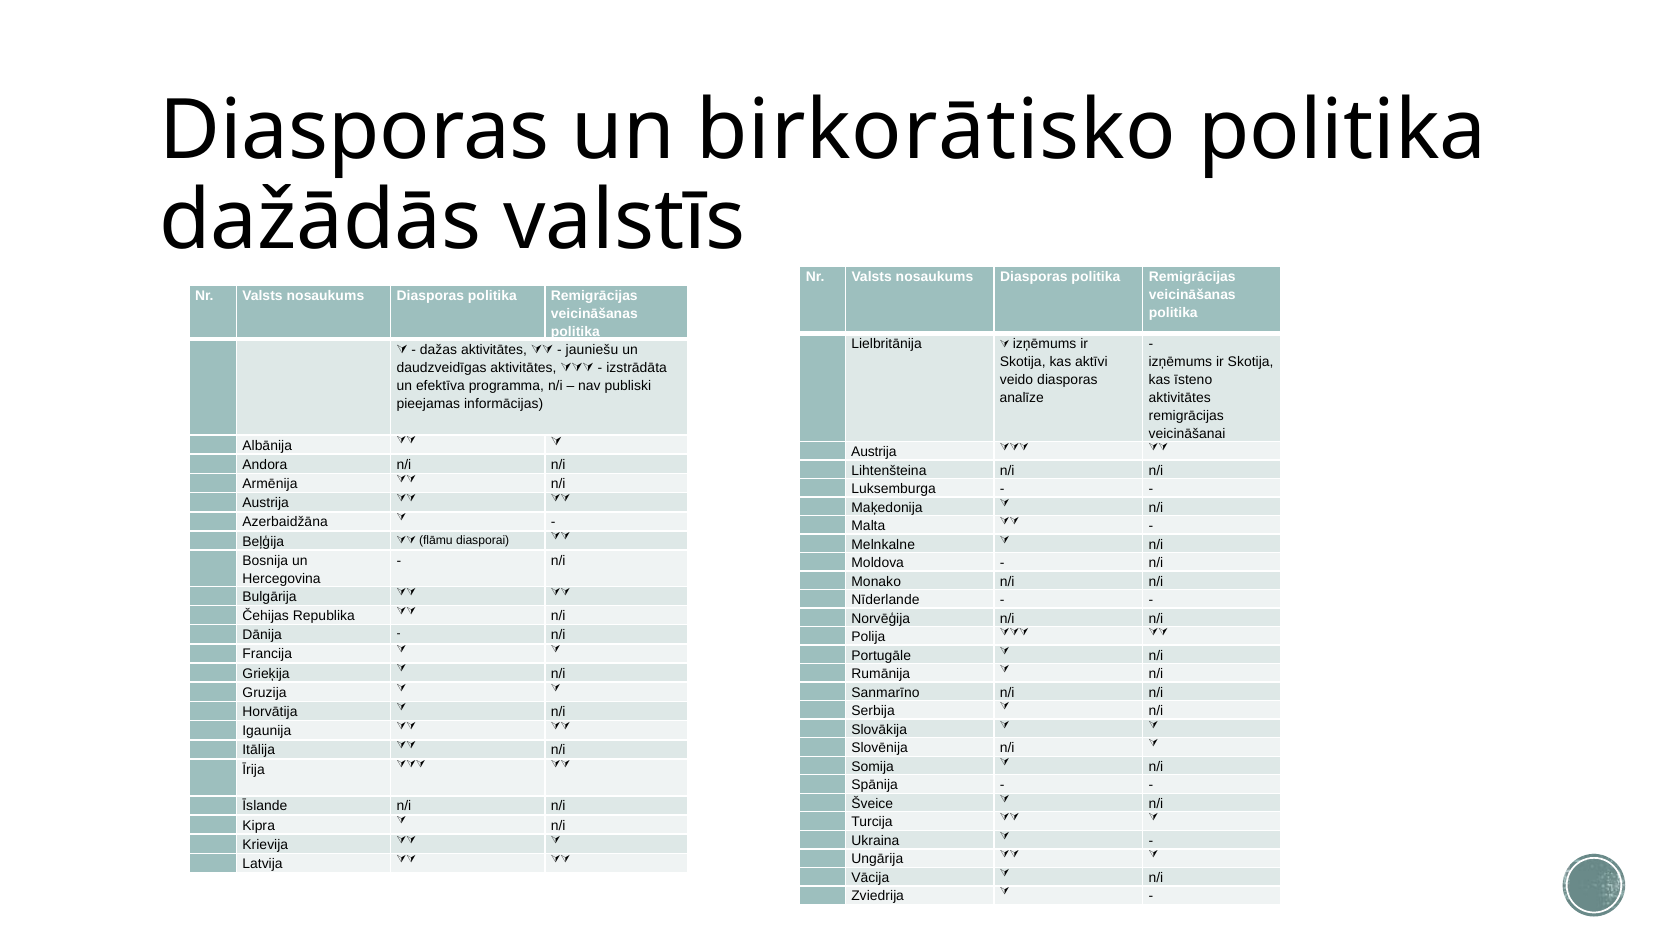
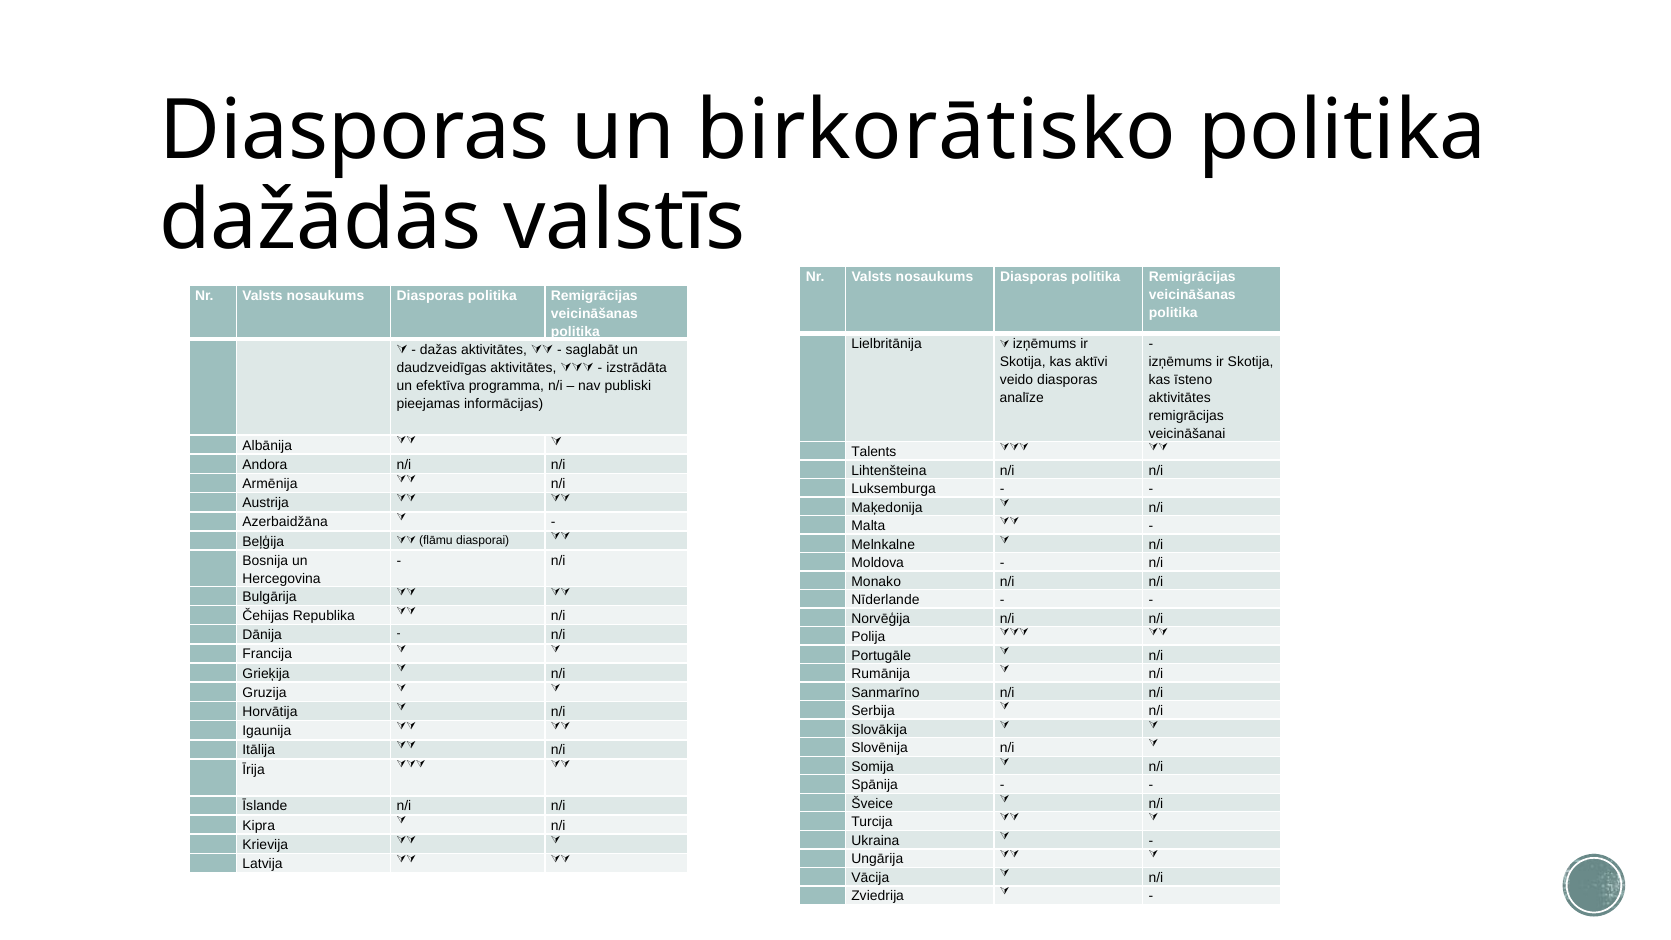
jauniešu: jauniešu -> saglabāt (592, 349)
Austrija: Austrija -> Talents (874, 452)
